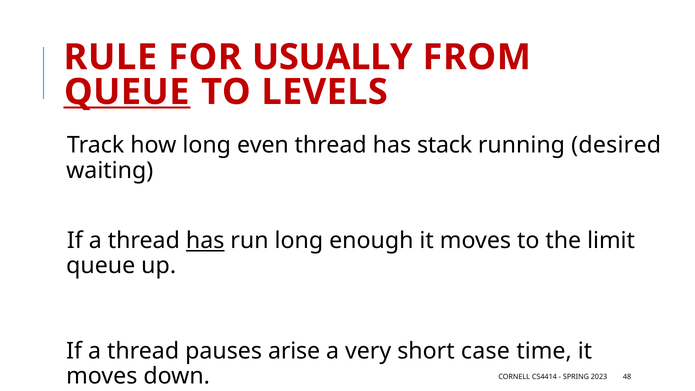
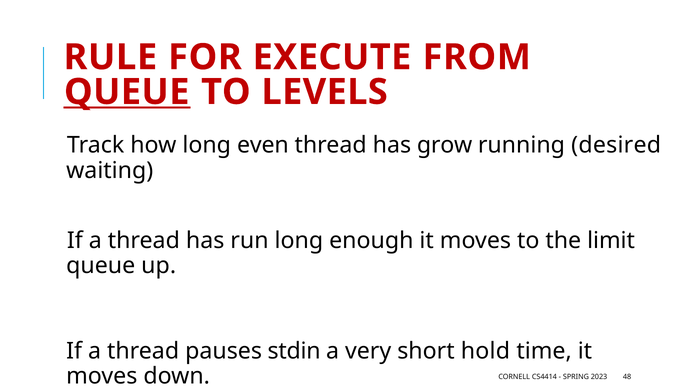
USUALLY: USUALLY -> EXECUTE (332, 57)
stack: stack -> grow (445, 145)
has underline: present -> none (205, 241)
arise: arise -> stdin (294, 351)
case: case -> hold (485, 351)
